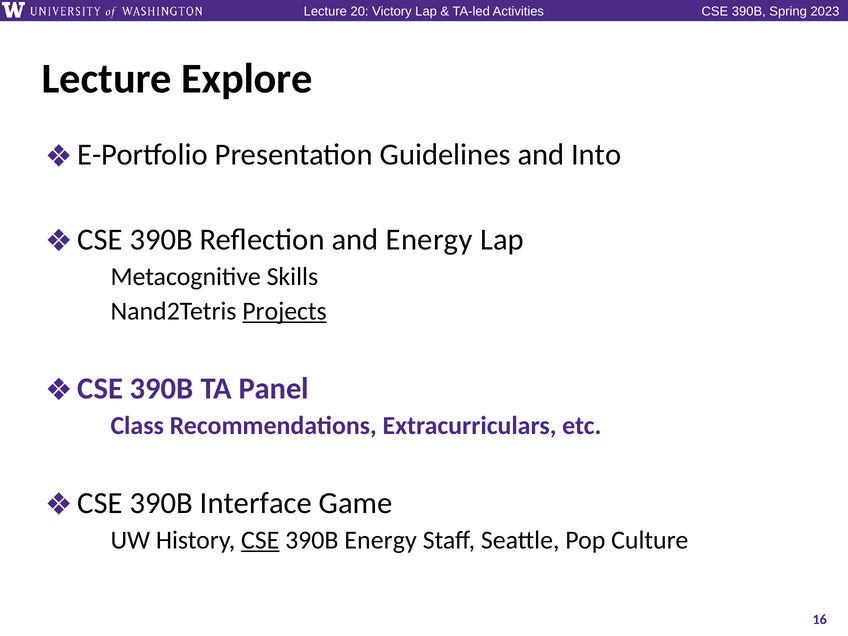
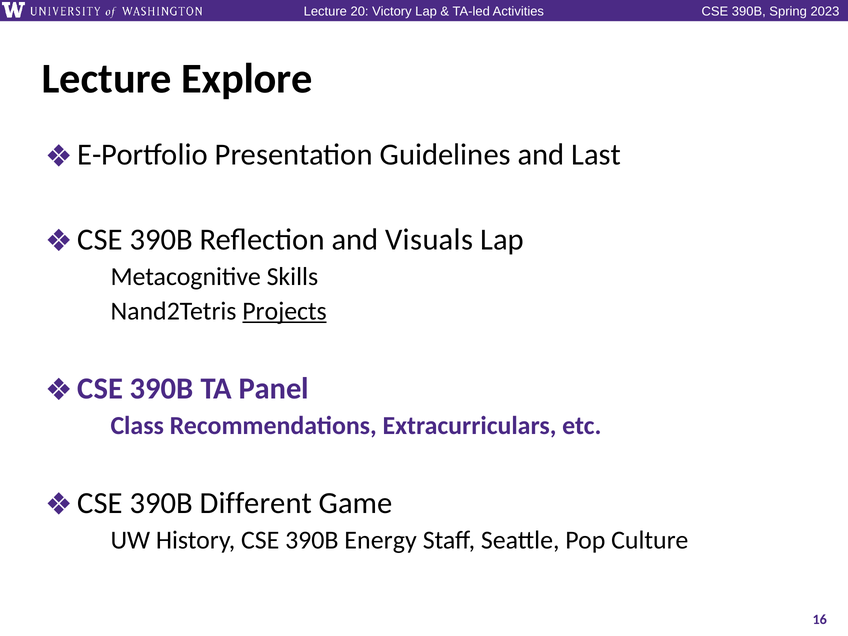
Into: Into -> Last (596, 155)
and Energy: Energy -> Visuals (429, 240)
Interface: Interface -> Different (256, 503)
CSE underline: present -> none (260, 540)
